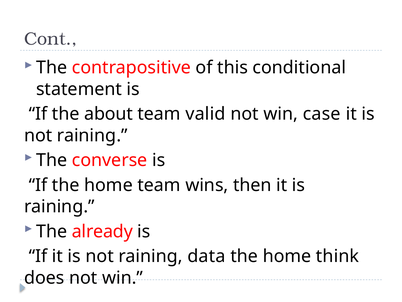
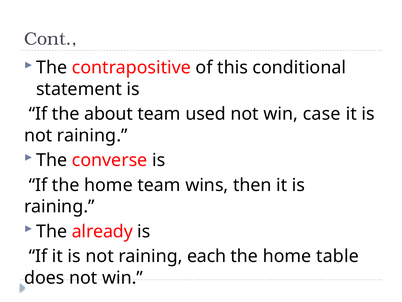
valid: valid -> used (206, 114)
data: data -> each (207, 256)
think: think -> table (338, 256)
